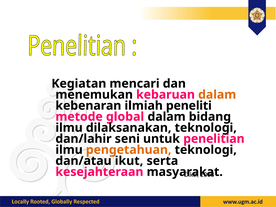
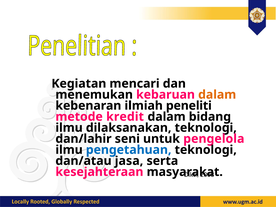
global: global -> kredit (125, 117)
penelitian: penelitian -> pengelola (214, 139)
pengetahuan colour: orange -> blue (129, 150)
ikut: ikut -> jasa (129, 161)
